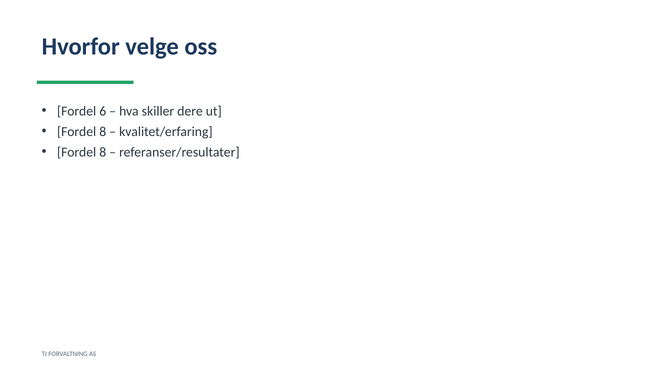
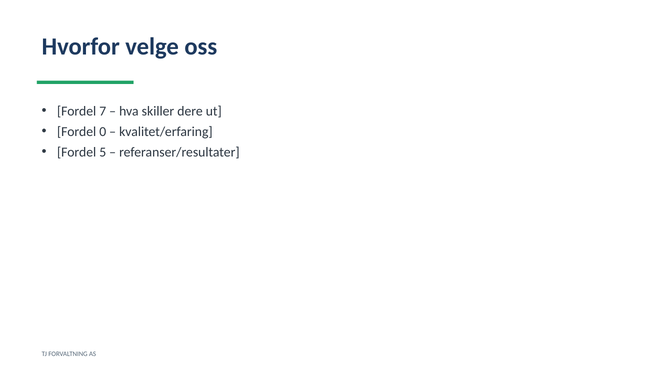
6: 6 -> 7 (103, 111)
8: 8 -> 0 (103, 131)
8: 8 -> 5 (103, 152)
